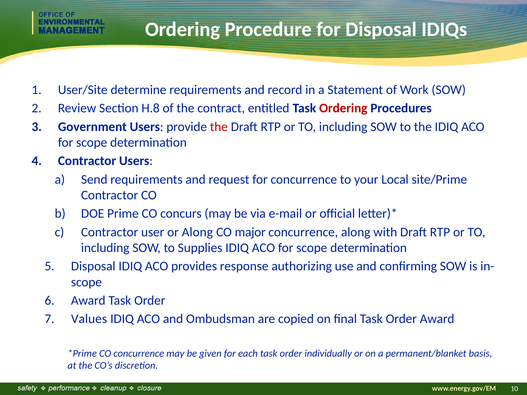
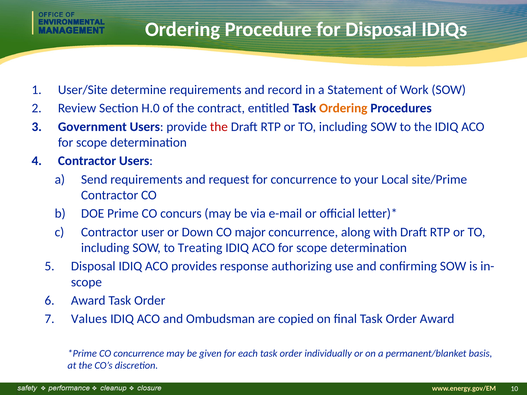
H.8: H.8 -> H.0 (151, 108)
Ordering colour: red -> orange (343, 108)
or Along: Along -> Down (197, 232)
Supplies: Supplies -> Treating (200, 248)
